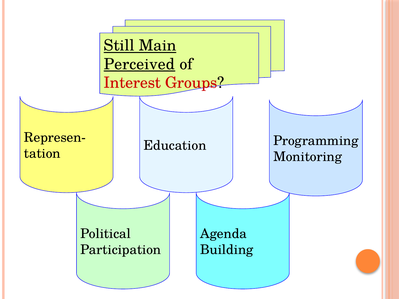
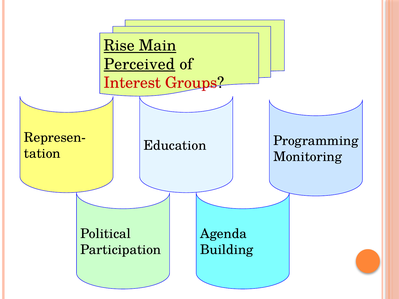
Still: Still -> Rise (119, 46)
